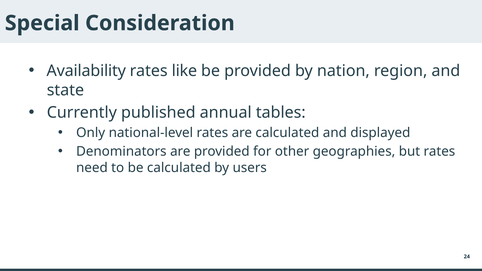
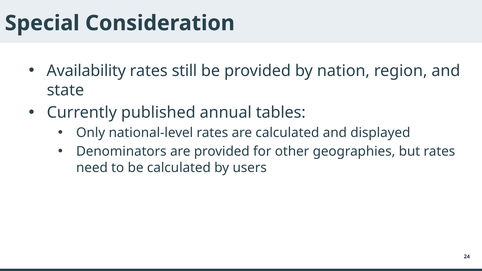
like: like -> still (184, 71)
